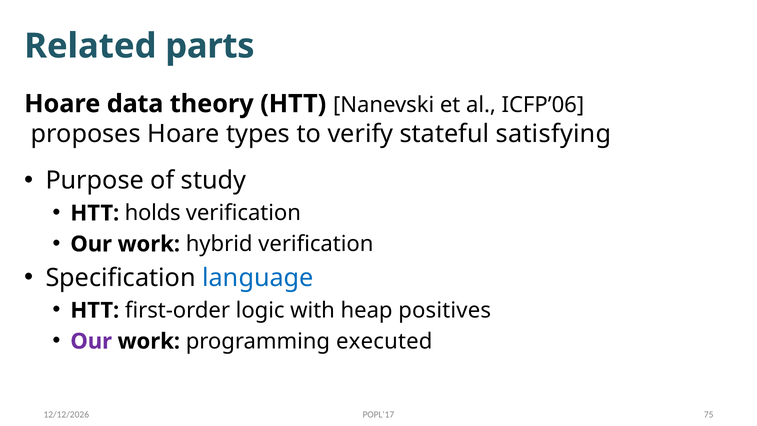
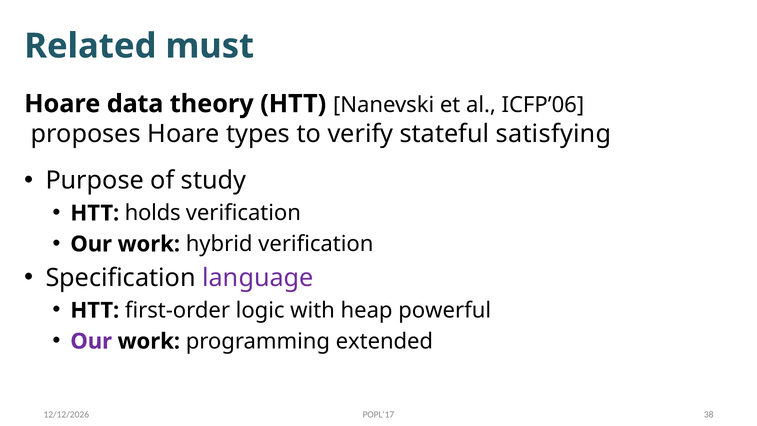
parts: parts -> must (210, 46)
language colour: blue -> purple (258, 278)
positives: positives -> powerful (445, 310)
executed: executed -> extended (384, 341)
75: 75 -> 38 (709, 414)
